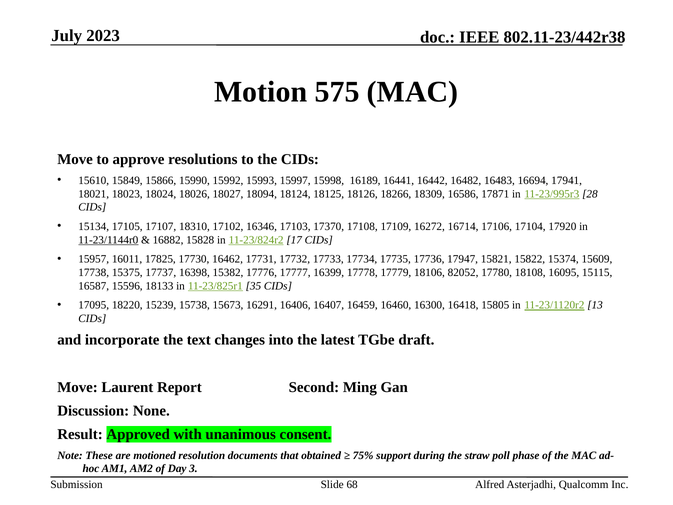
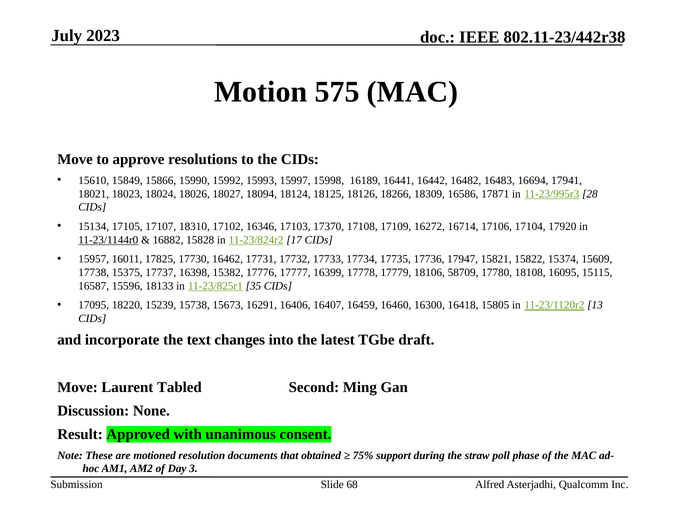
82052: 82052 -> 58709 (463, 272)
Report: Report -> Tabled (179, 387)
